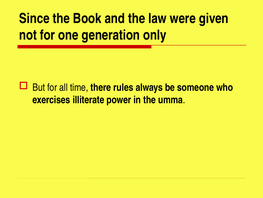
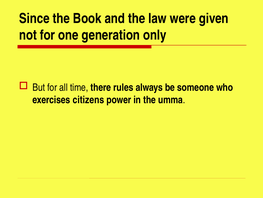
illiterate: illiterate -> citizens (88, 100)
